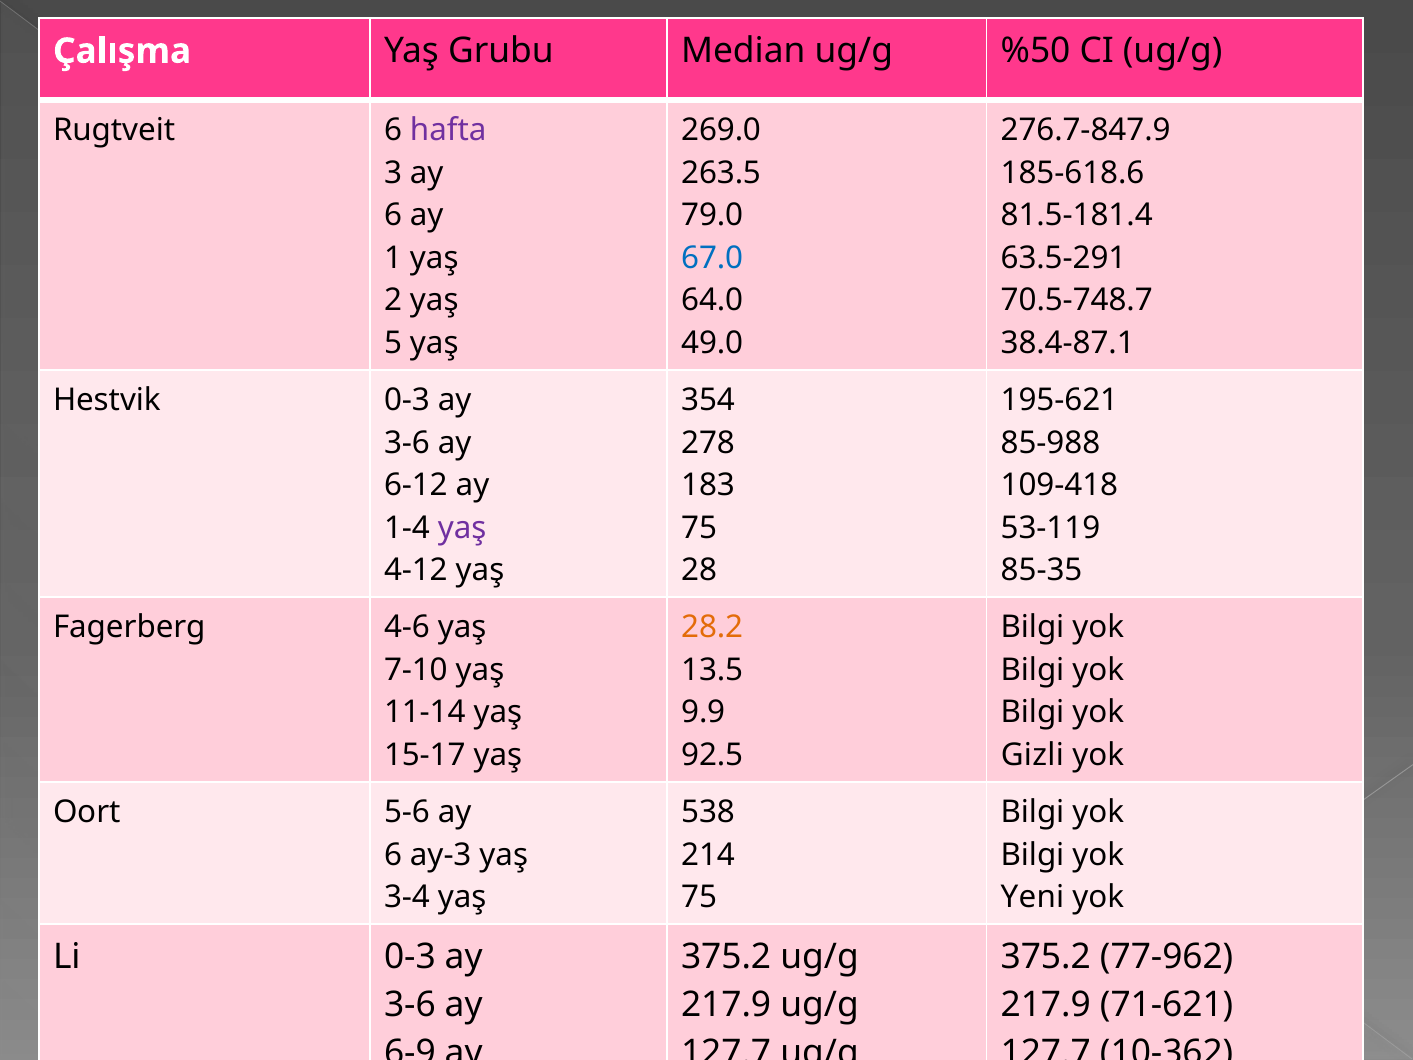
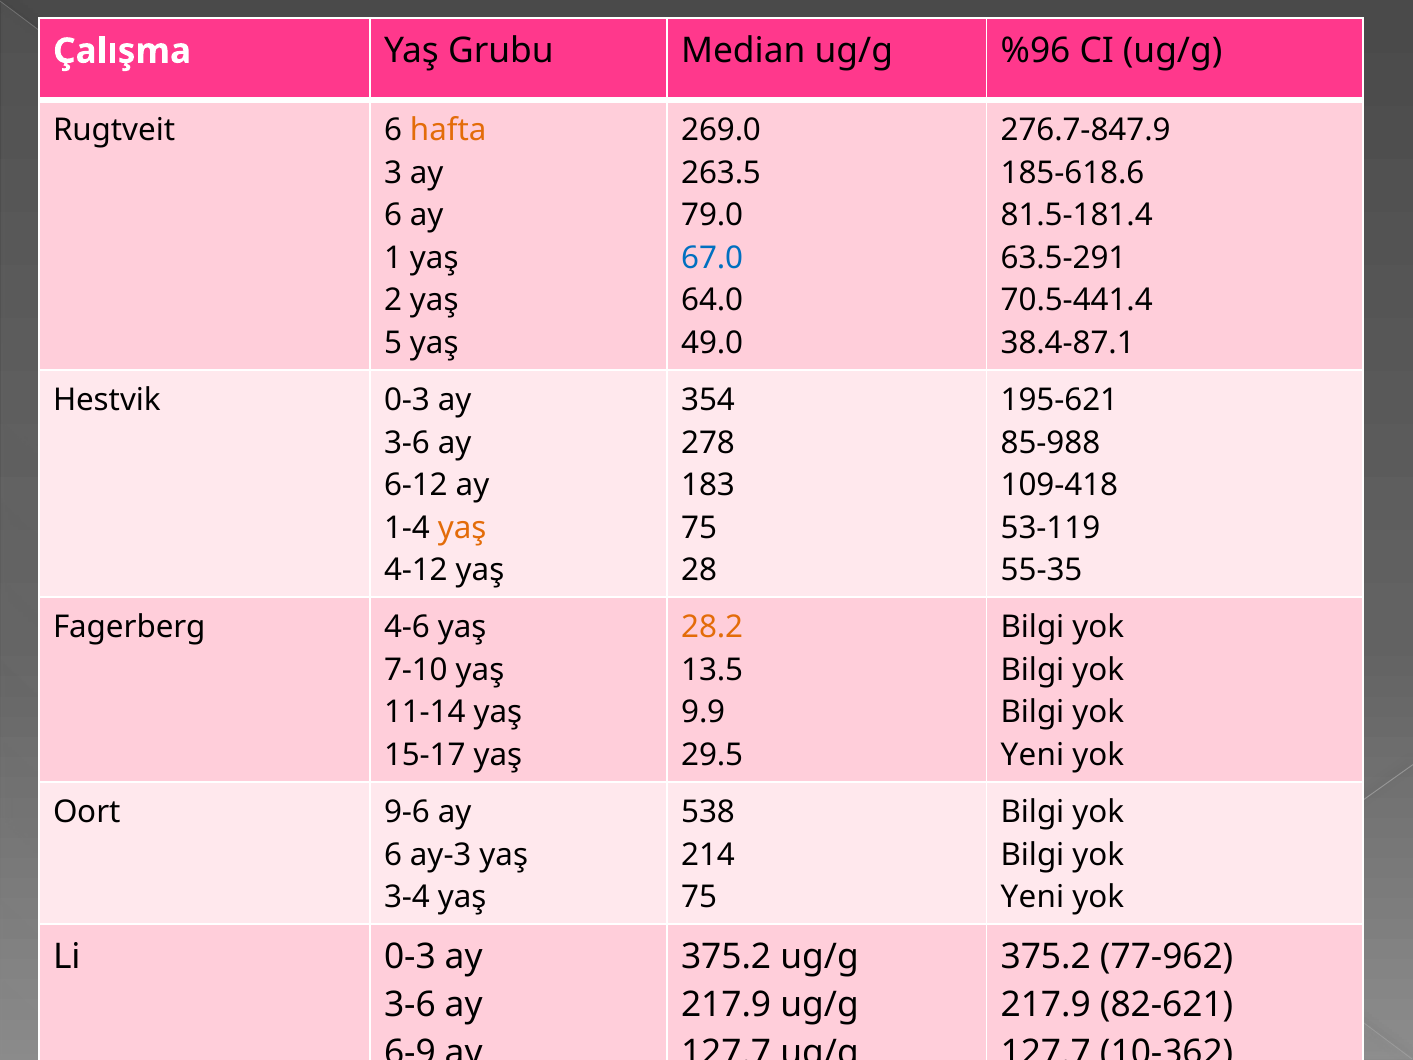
%50: %50 -> %96 (1036, 51)
hafta colour: purple -> orange (448, 130)
70.5-748.7: 70.5-748.7 -> 70.5-441.4 (1077, 301)
yaş colour: purple -> orange (462, 528)
85-35: 85-35 -> 55-35 (1042, 570)
92.5: 92.5 -> 29.5 (712, 755)
Gizli: Gizli -> Yeni (1032, 755)
5-6: 5-6 -> 9-6 (407, 812)
71-621: 71-621 -> 82-621 (1167, 1005)
